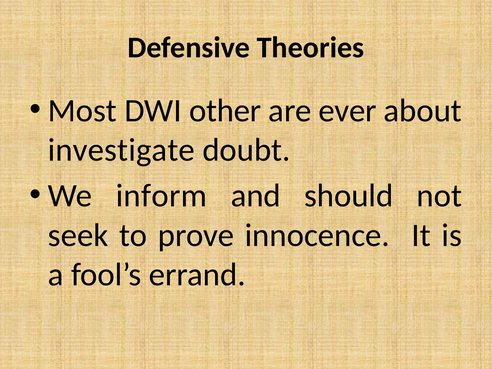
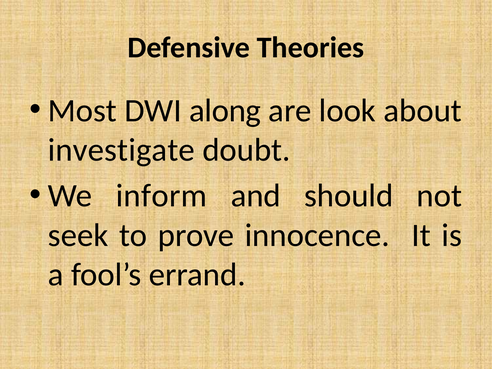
other: other -> along (225, 111)
ever: ever -> look (347, 111)
